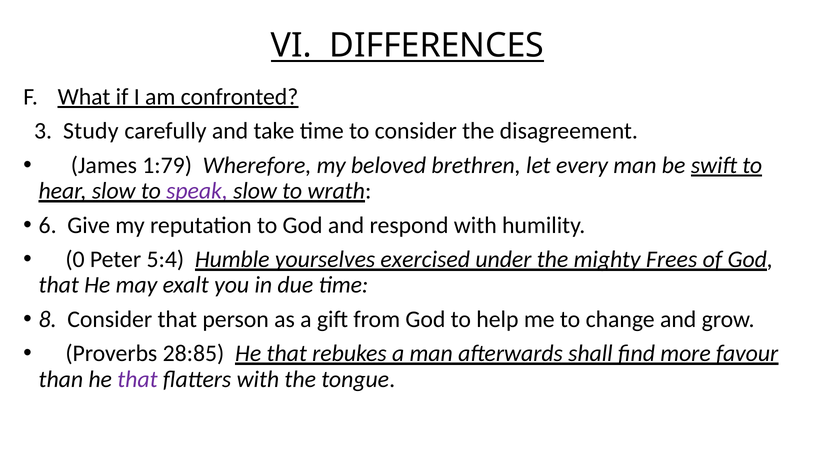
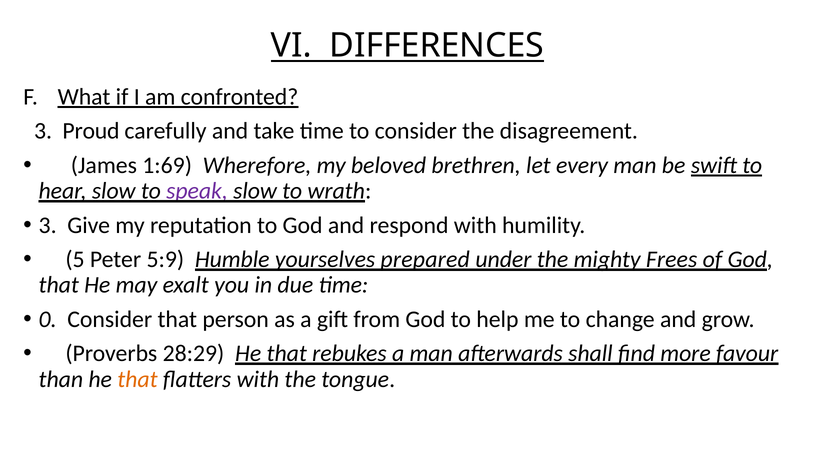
Study: Study -> Proud (91, 131)
1:79: 1:79 -> 1:69 (167, 165)
6: 6 -> 3 (48, 225)
0: 0 -> 5 (75, 259)
5:4: 5:4 -> 5:9 (165, 259)
exercised: exercised -> prepared (425, 259)
8: 8 -> 0 (48, 319)
28:85: 28:85 -> 28:29 (193, 353)
that colour: purple -> orange (137, 379)
